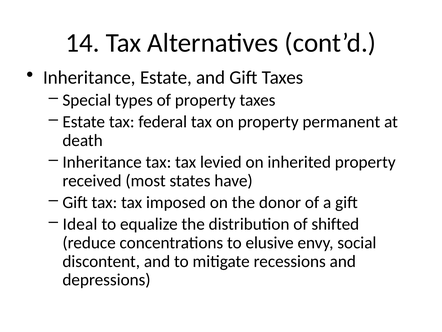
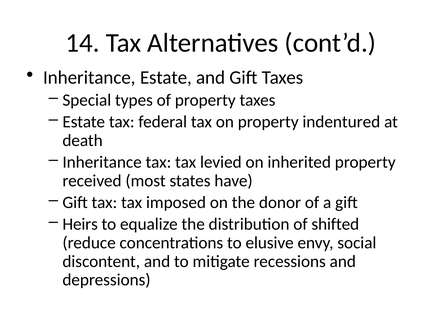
permanent: permanent -> indentured (341, 122)
Ideal: Ideal -> Heirs (80, 224)
